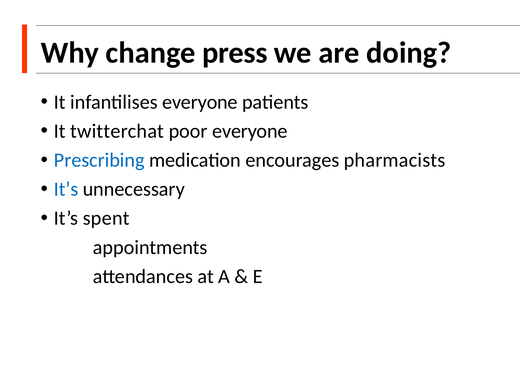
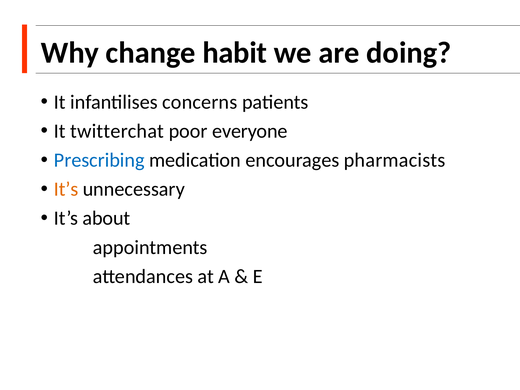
press: press -> habit (235, 53)
infantilises everyone: everyone -> concerns (200, 102)
It’s colour: blue -> orange (66, 189)
spent: spent -> about (106, 218)
